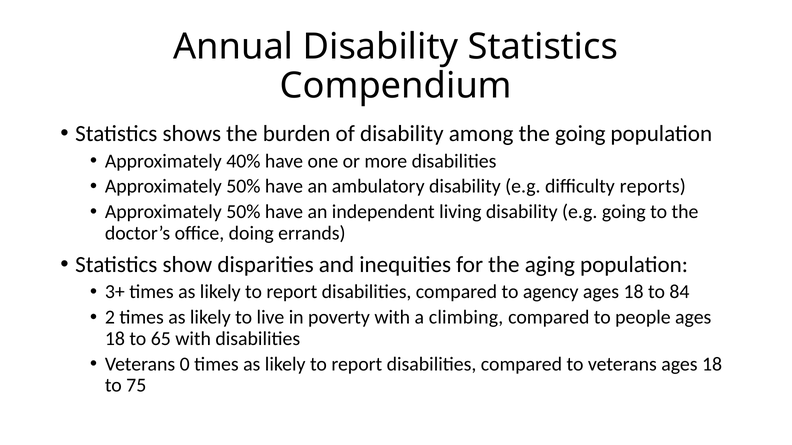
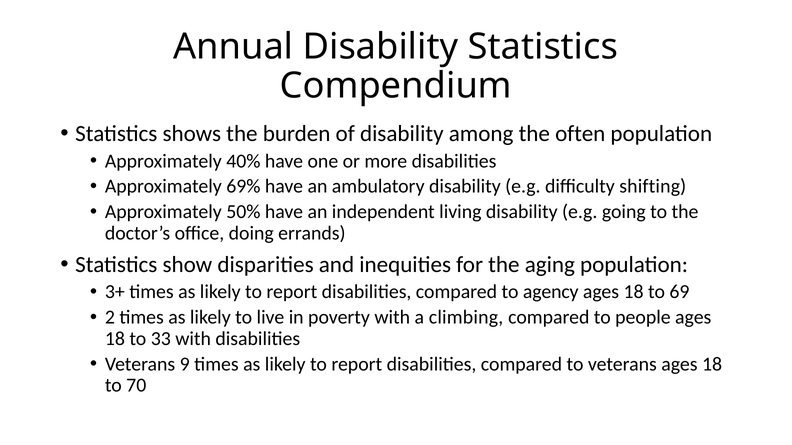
the going: going -> often (580, 134)
50%: 50% -> 69% (243, 187)
reports: reports -> shifting (653, 187)
84: 84 -> 69 (679, 292)
65: 65 -> 33 (161, 339)
0: 0 -> 9 (185, 365)
75: 75 -> 70 (136, 386)
